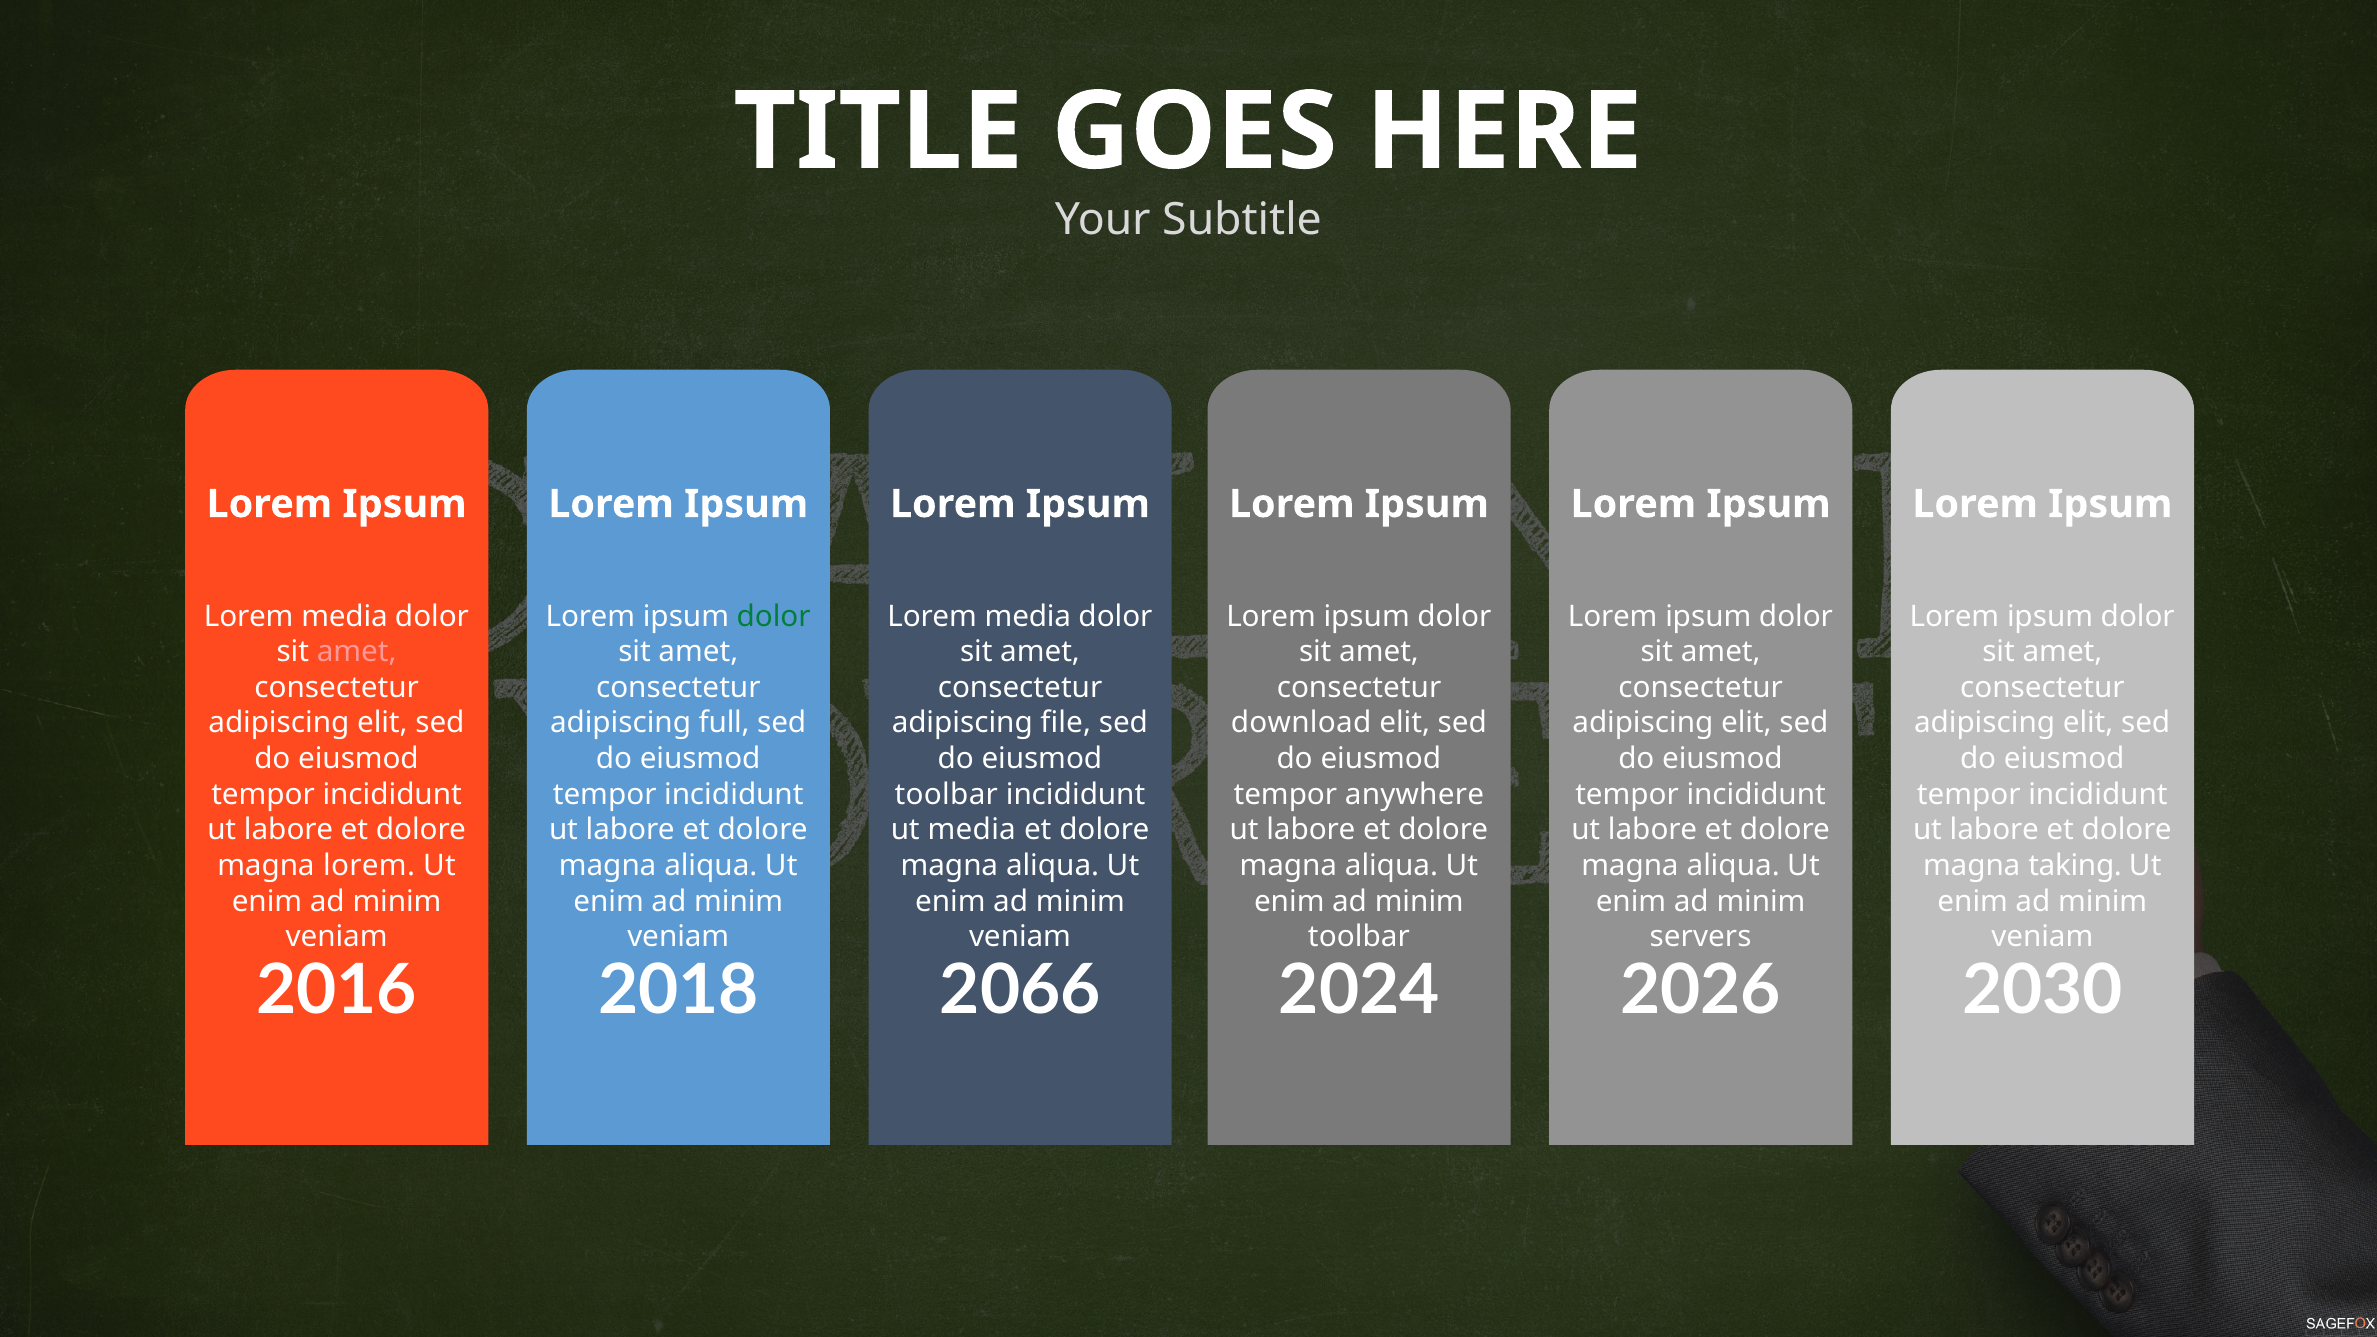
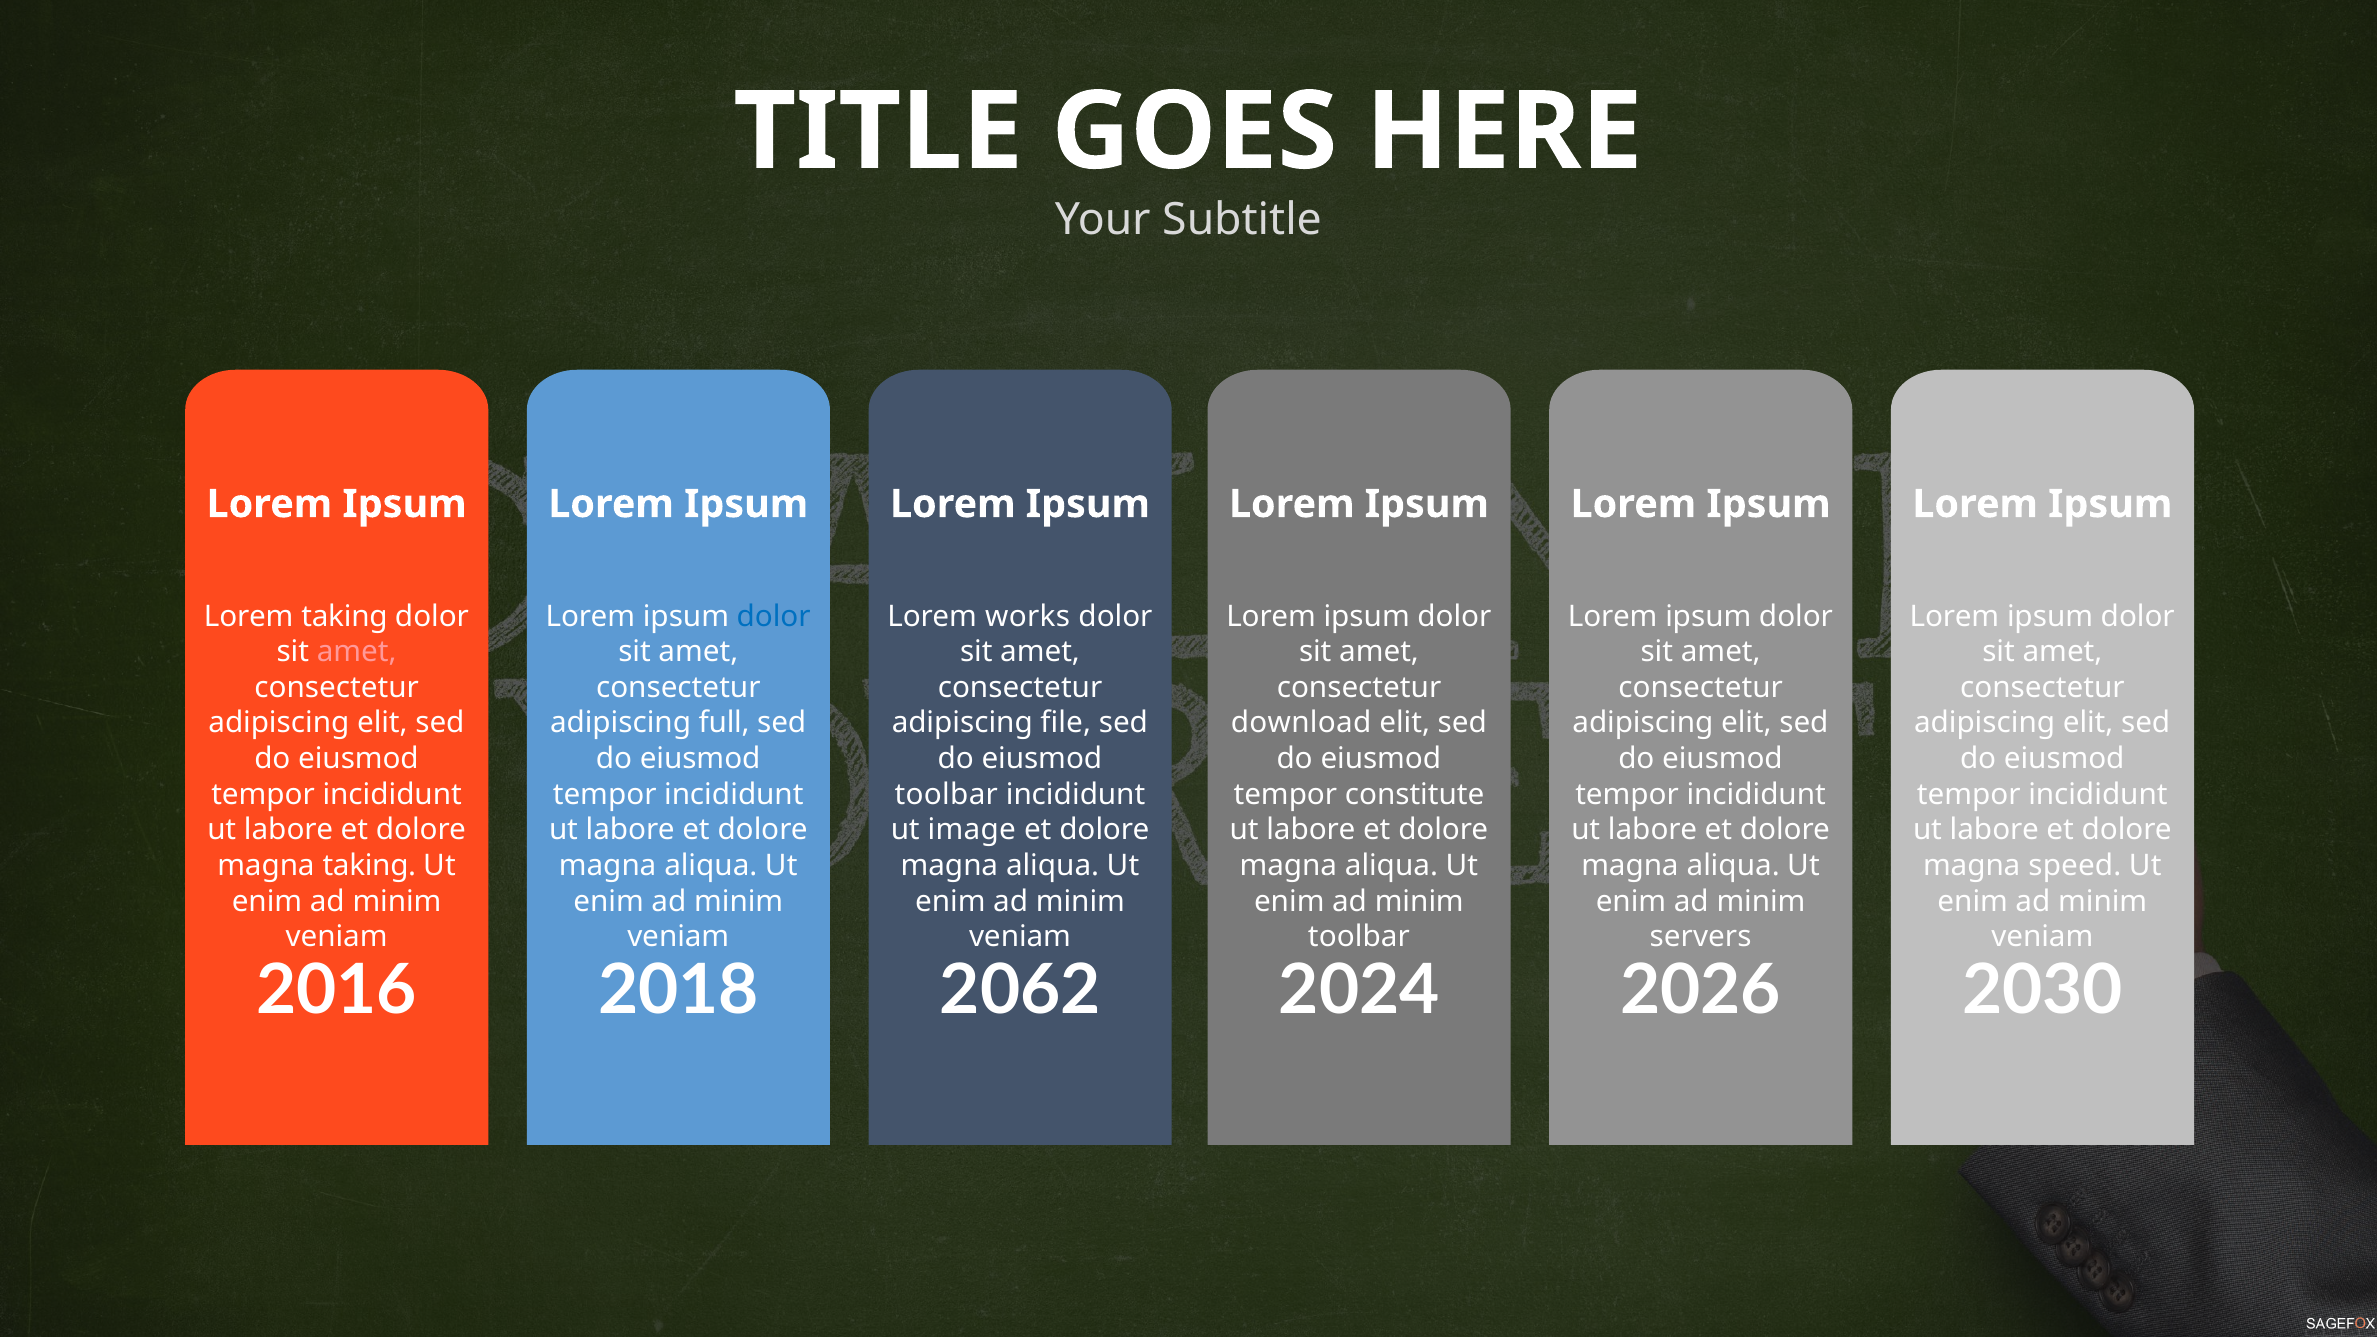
media: media -> taking (345, 616)
dolor colour: green -> blue (774, 616)
media: media -> works (1028, 616)
anywhere: anywhere -> constitute (1415, 795)
ut media: media -> image (972, 830)
magna lorem: lorem -> taking (369, 866)
taking: taking -> speed (2075, 866)
2066: 2066 -> 2062 (1020, 991)
